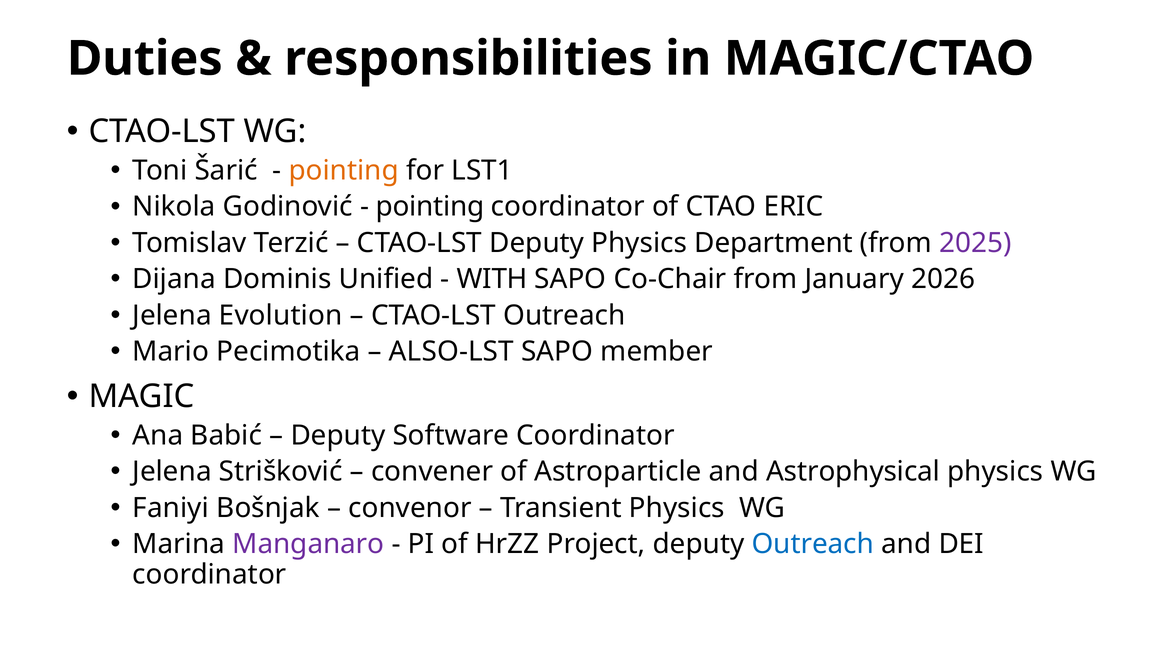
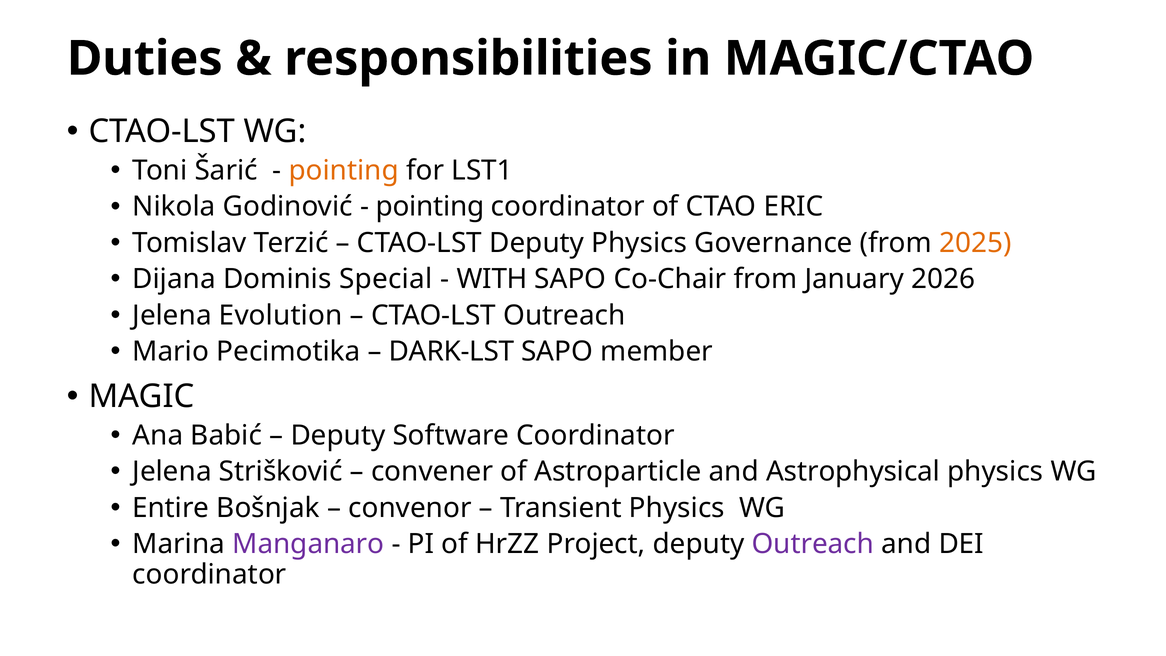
Department: Department -> Governance (774, 243)
2025 colour: purple -> orange (975, 243)
Unified: Unified -> Special (386, 279)
ALSO-LST: ALSO-LST -> DARK-LST (452, 352)
Faniyi: Faniyi -> Entire (171, 508)
Outreach colour: blue -> purple (813, 544)
